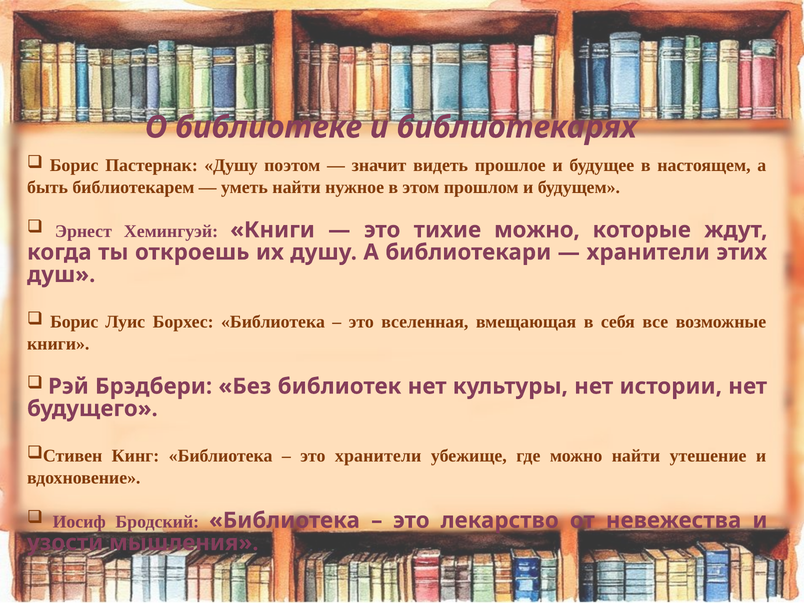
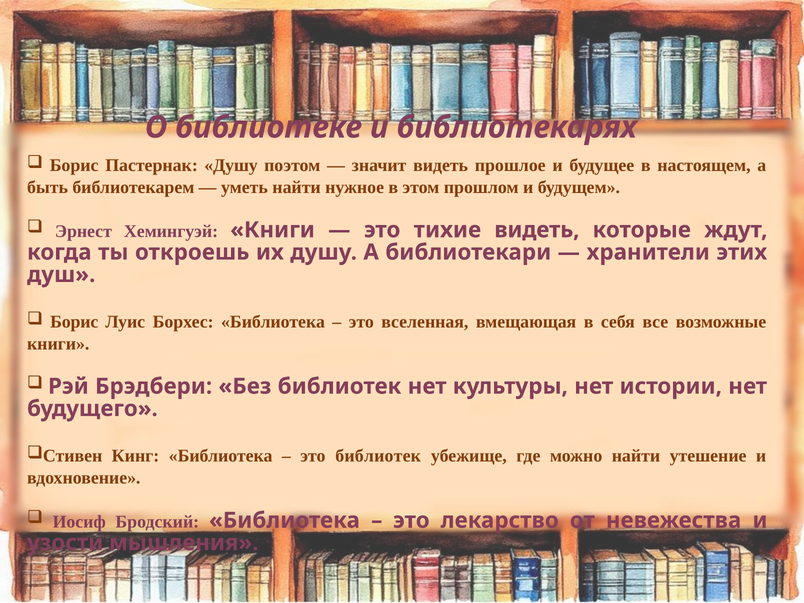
тихие можно: можно -> видеть (537, 230)
это хранители: хранители -> библиотек (378, 456)
